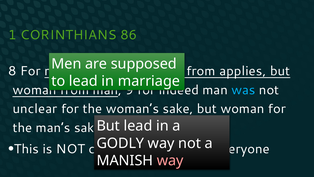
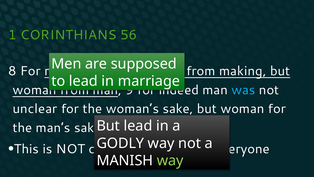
86: 86 -> 56 (129, 35)
from applies: applies -> making (243, 71)
way colour: pink -> light green (170, 160)
